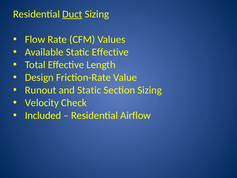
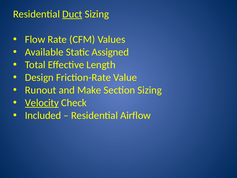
Static Effective: Effective -> Assigned (110, 52)
and Static: Static -> Make (89, 90)
Velocity underline: none -> present (42, 103)
